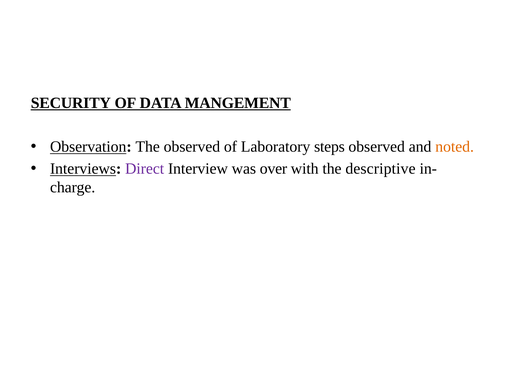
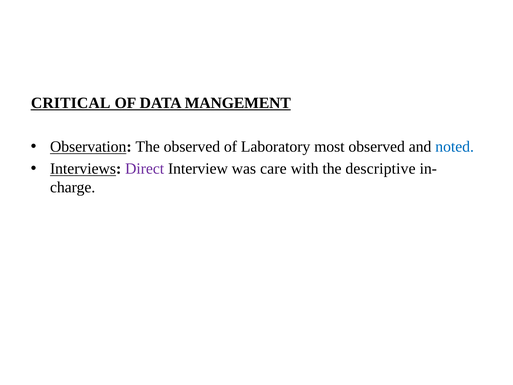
SECURITY: SECURITY -> CRITICAL (71, 103)
steps: steps -> most (329, 147)
noted colour: orange -> blue (455, 147)
over: over -> care (273, 169)
